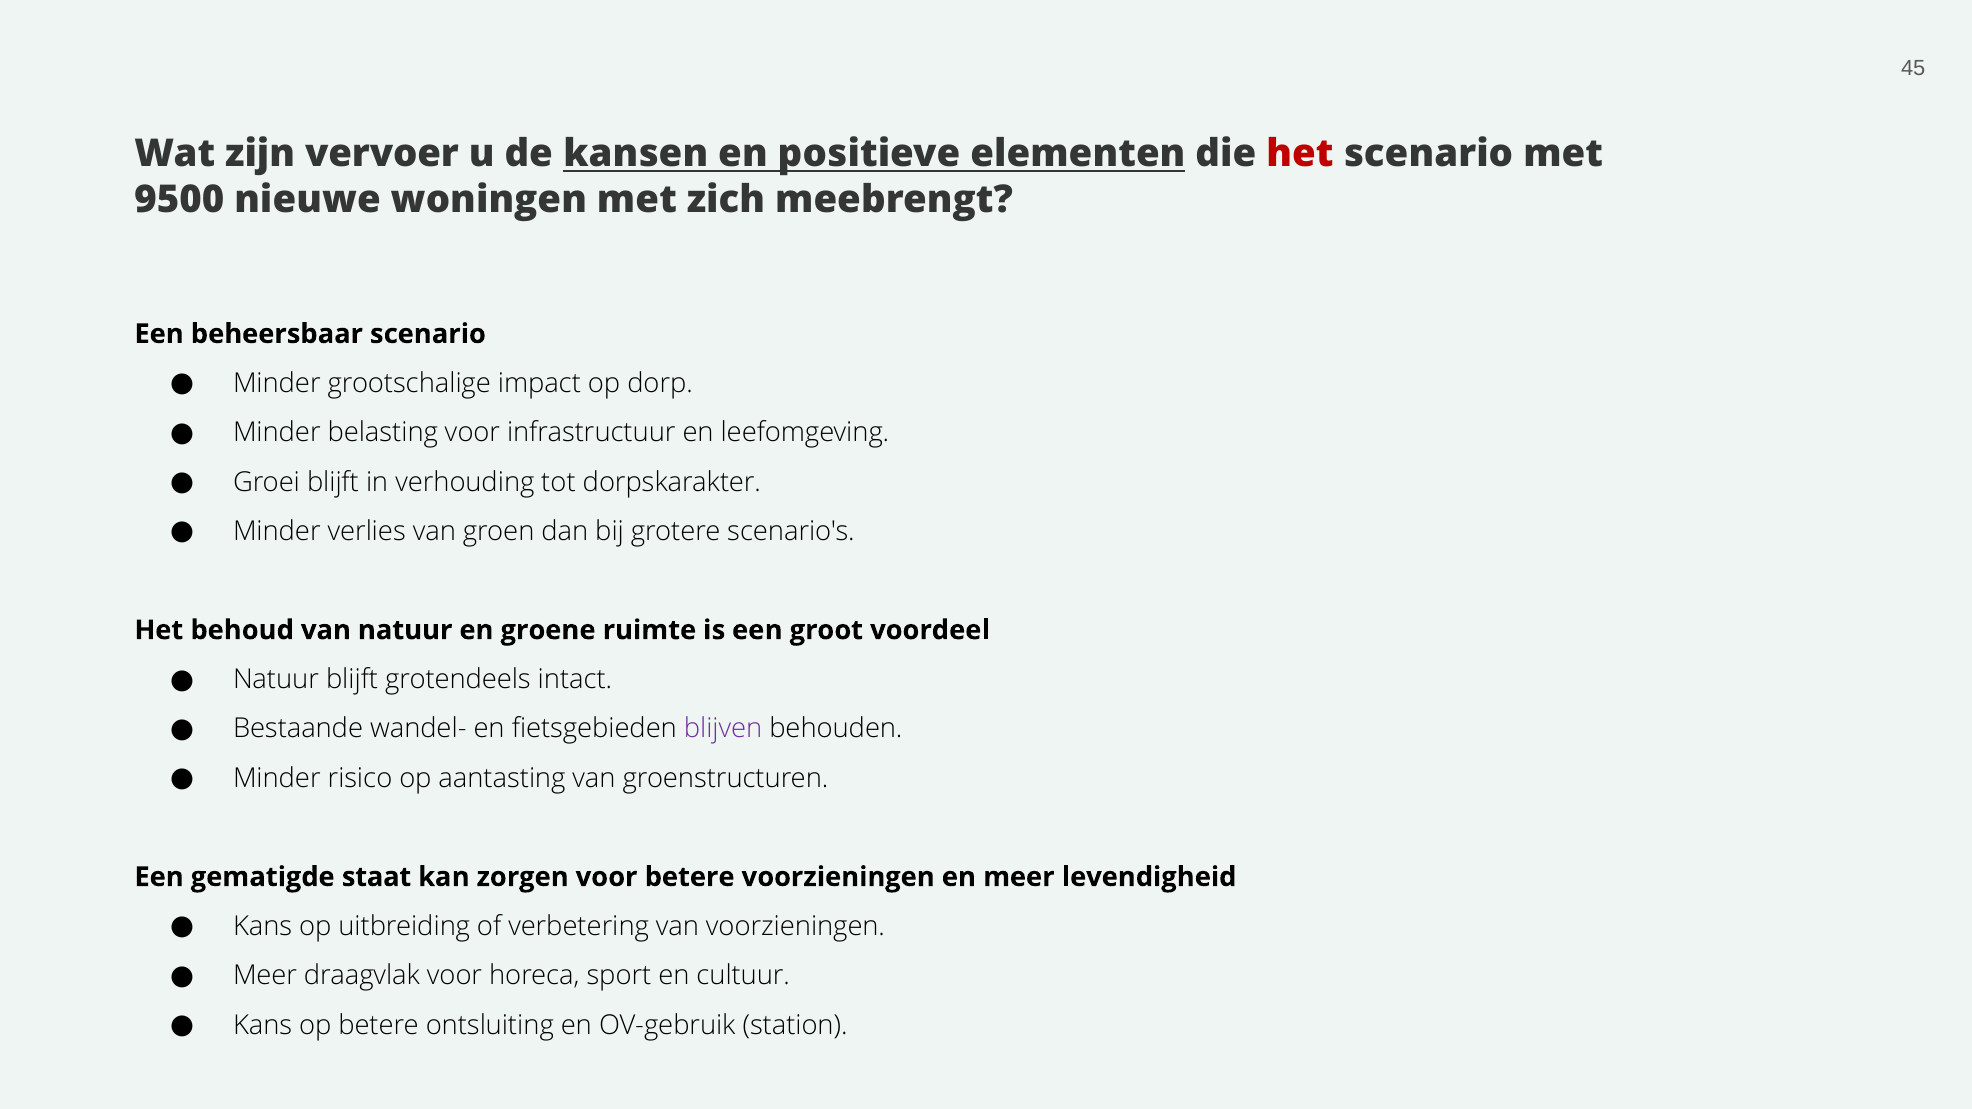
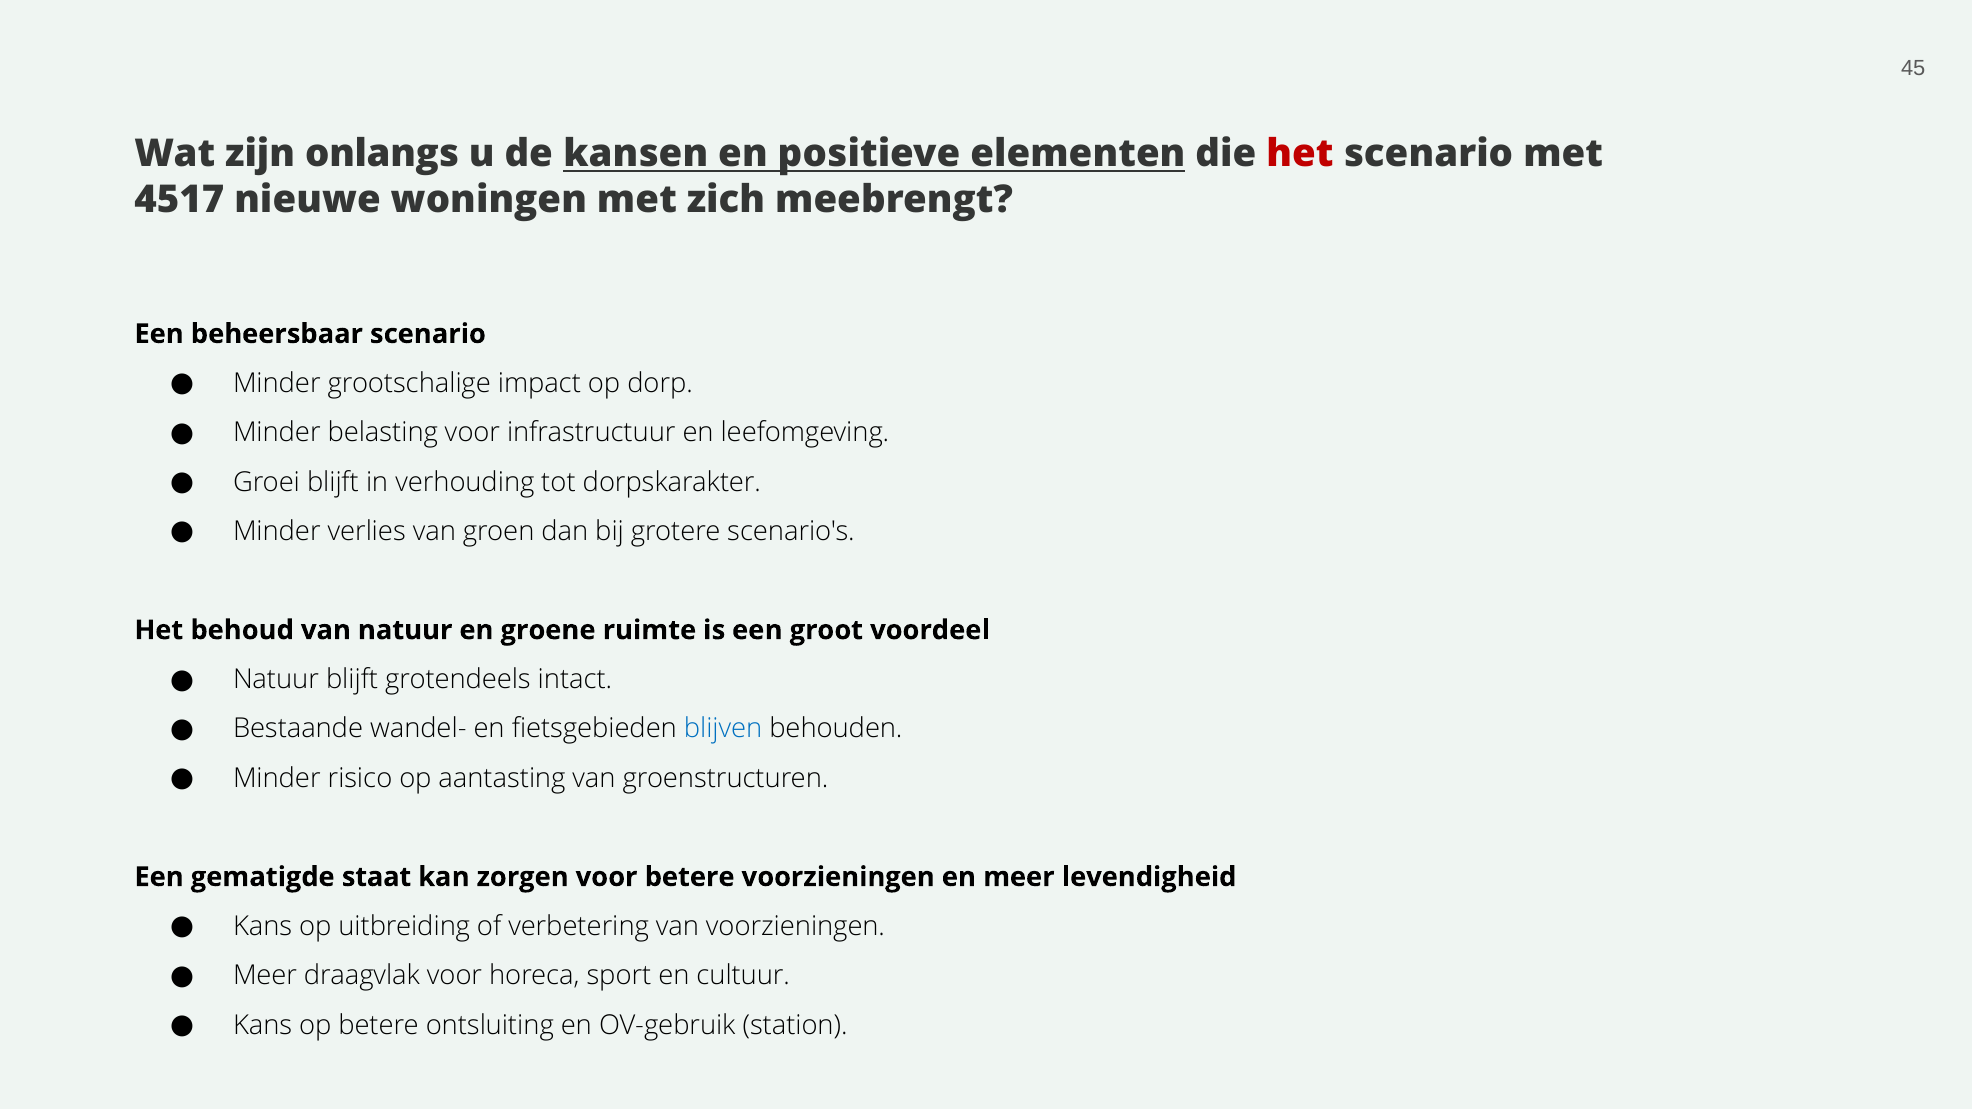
vervoer: vervoer -> onlangs (382, 154)
9500: 9500 -> 4517 (179, 200)
blijven colour: purple -> blue (723, 729)
